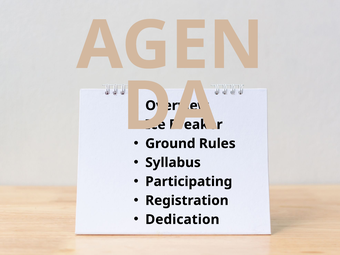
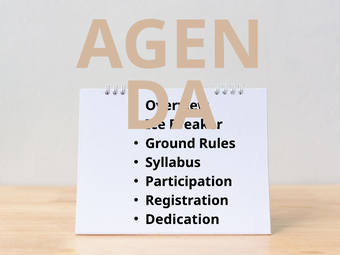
Participating: Participating -> Participation (189, 182)
